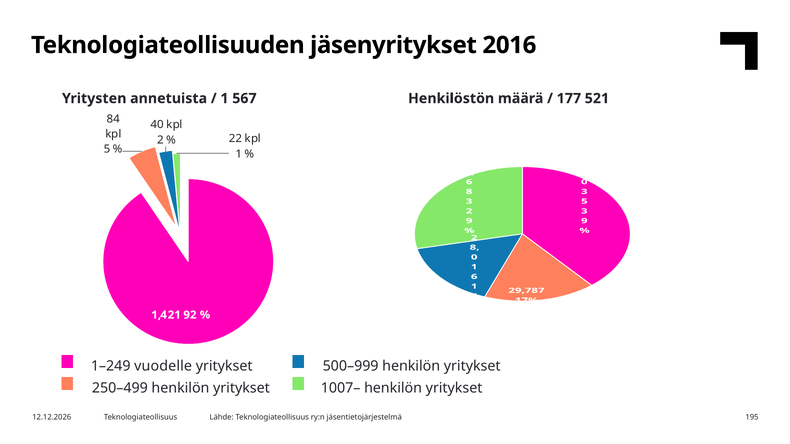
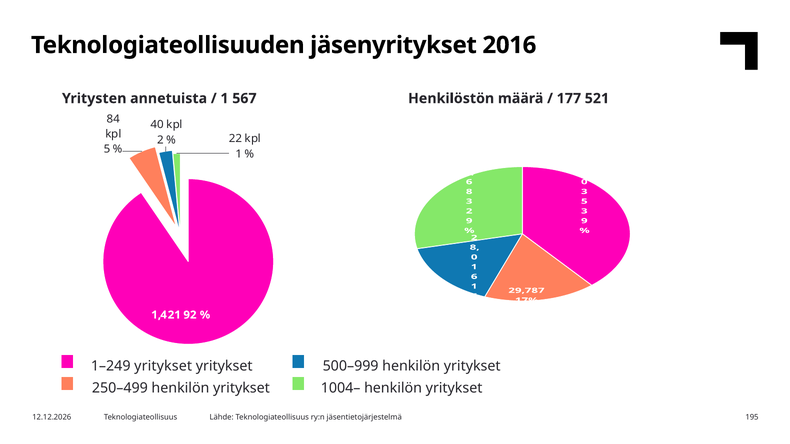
1–249 vuodelle: vuodelle -> yritykset (163, 366)
1007–: 1007– -> 1004– (341, 388)
